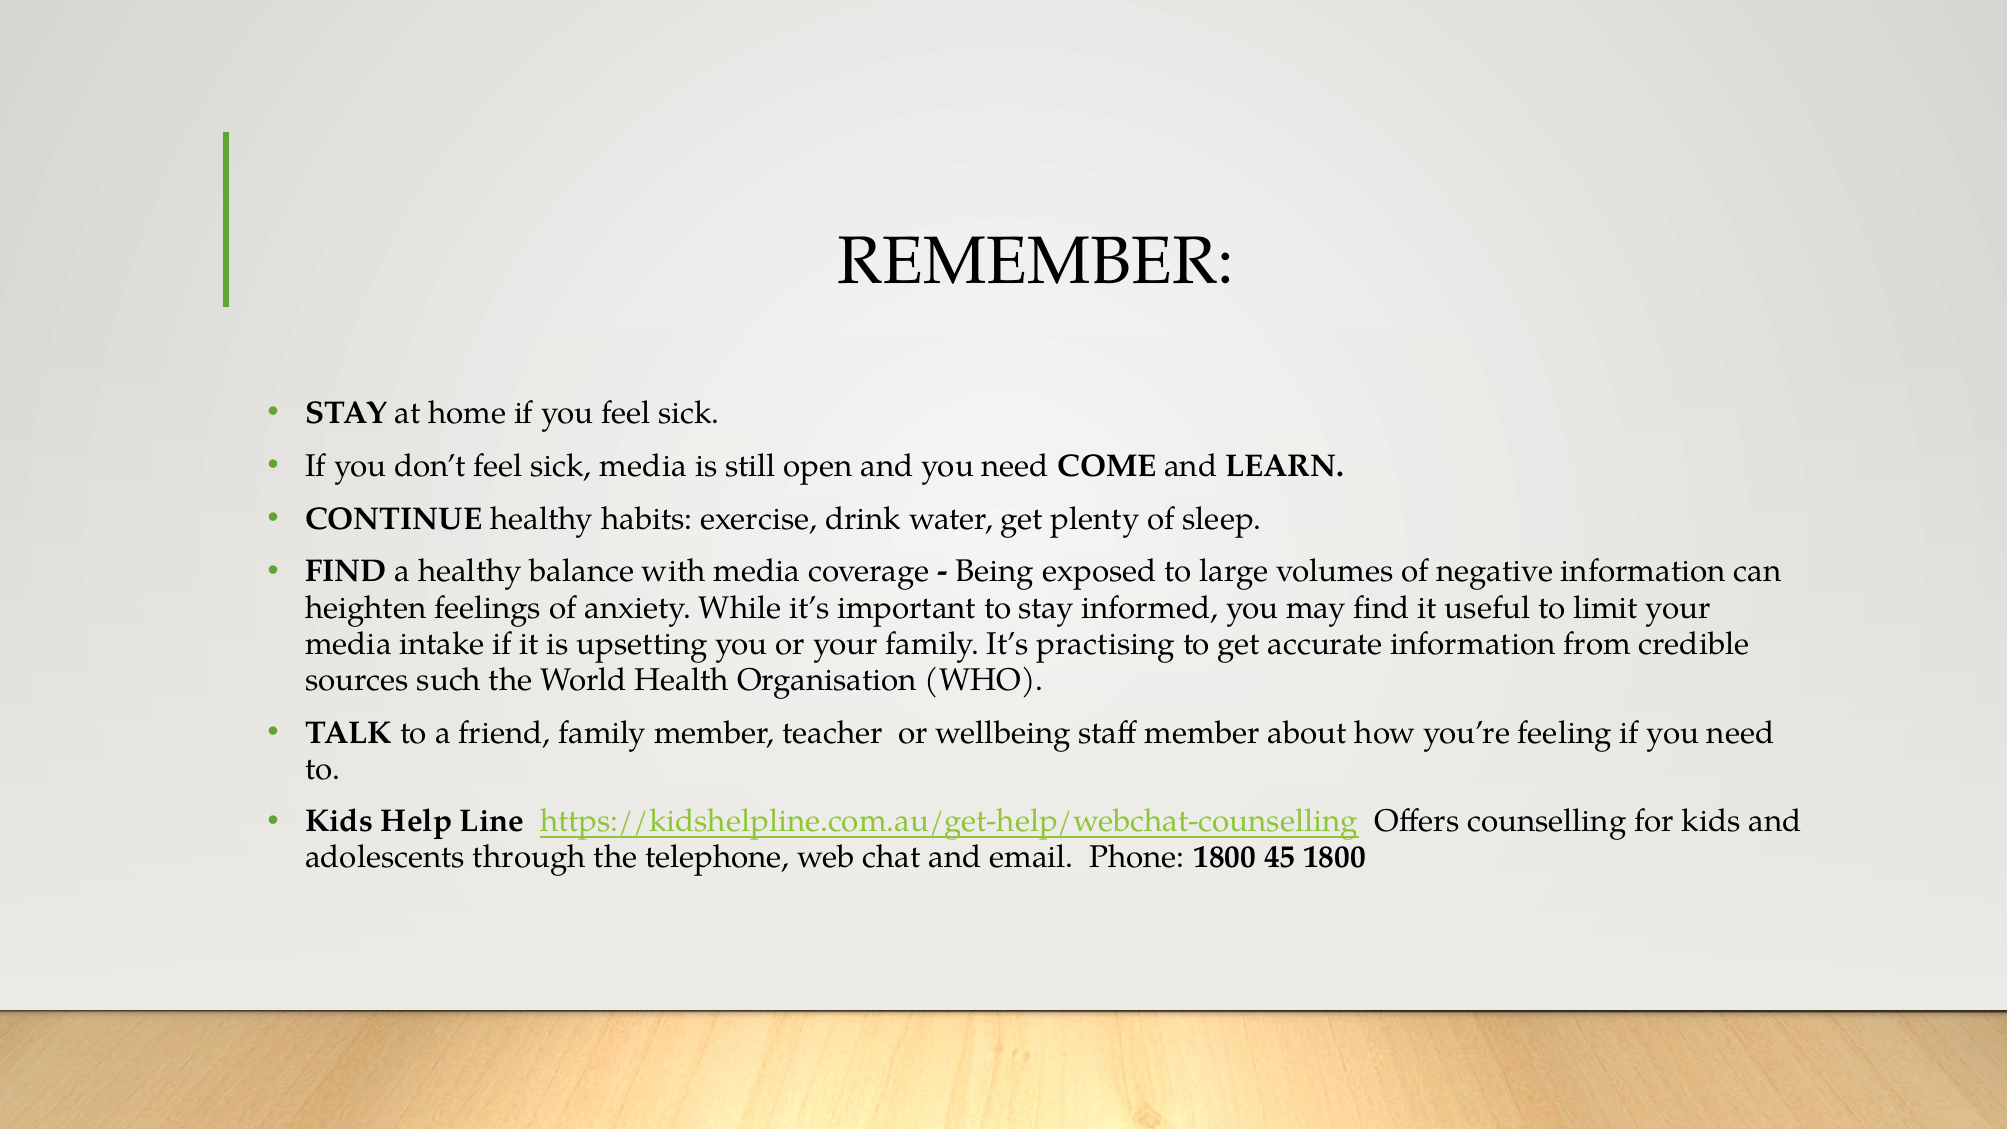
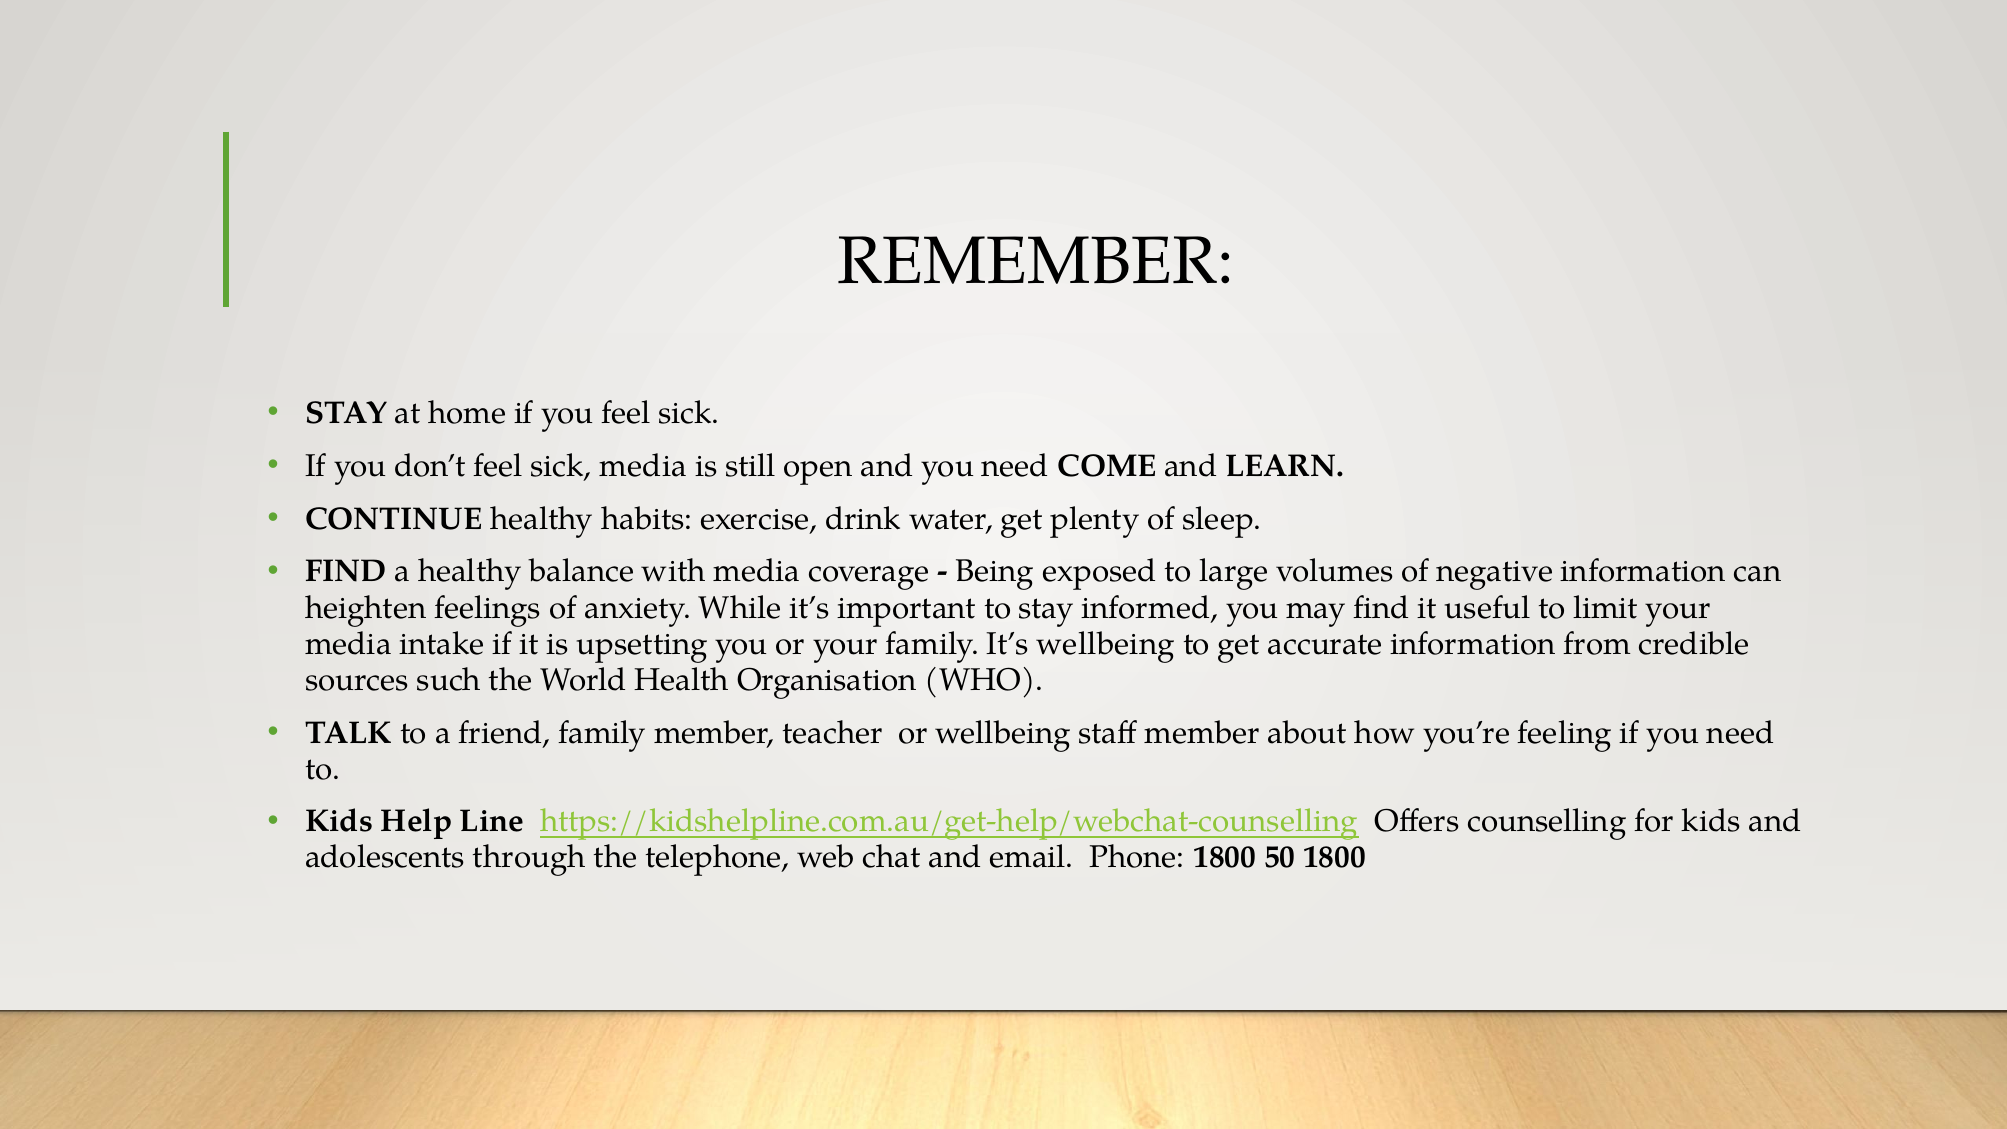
It’s practising: practising -> wellbeing (1106, 644)
45: 45 -> 50 (1280, 858)
